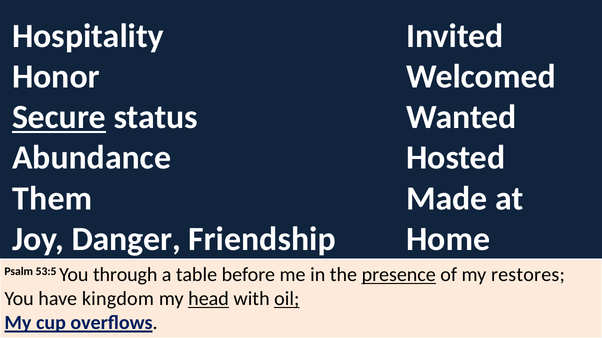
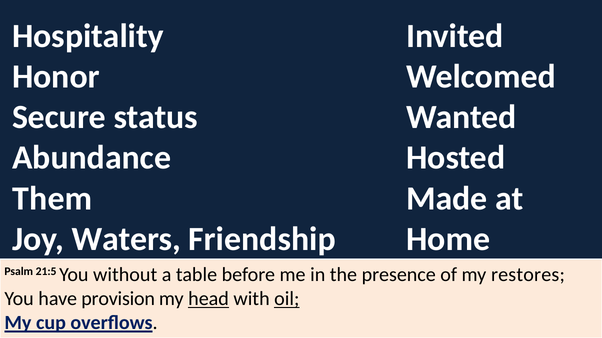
Secure underline: present -> none (59, 117)
Danger: Danger -> Waters (126, 239)
53:5: 53:5 -> 21:5 (46, 272)
through: through -> without (125, 275)
presence underline: present -> none (399, 275)
kingdom: kingdom -> provision (118, 299)
